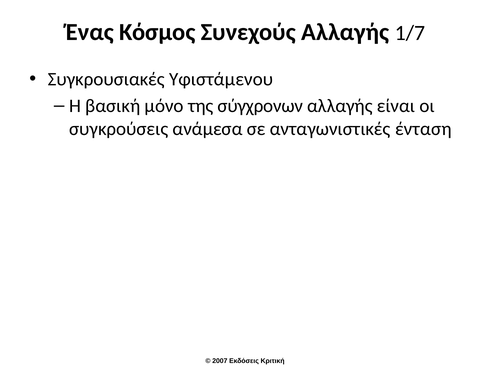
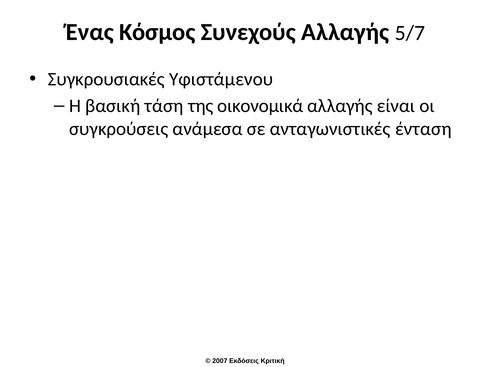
1/7: 1/7 -> 5/7 (410, 33)
μόνο: μόνο -> τάση (164, 106)
σύγχρονων: σύγχρονων -> οικονομικά (260, 106)
